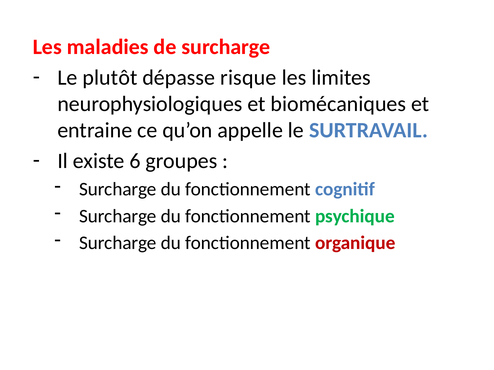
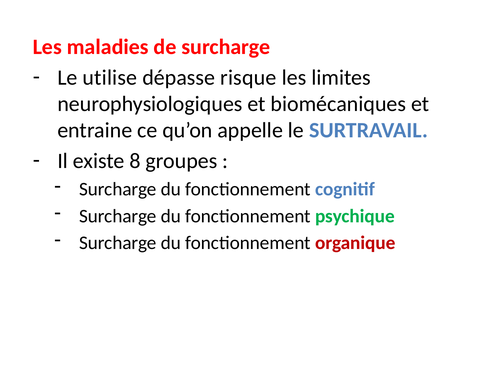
plutôt: plutôt -> utilise (110, 78)
6: 6 -> 8 (135, 161)
